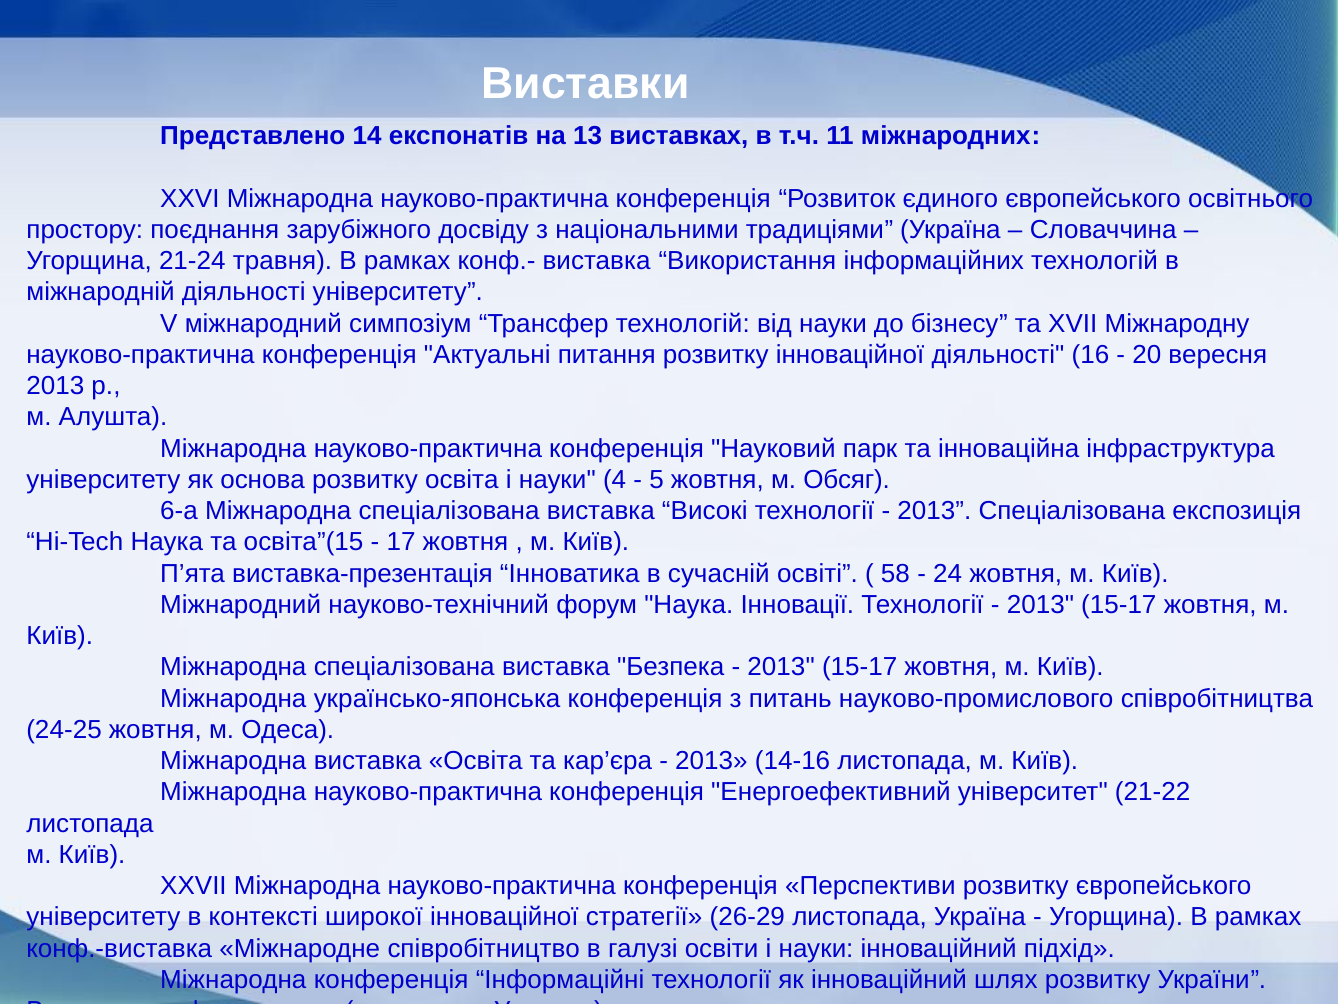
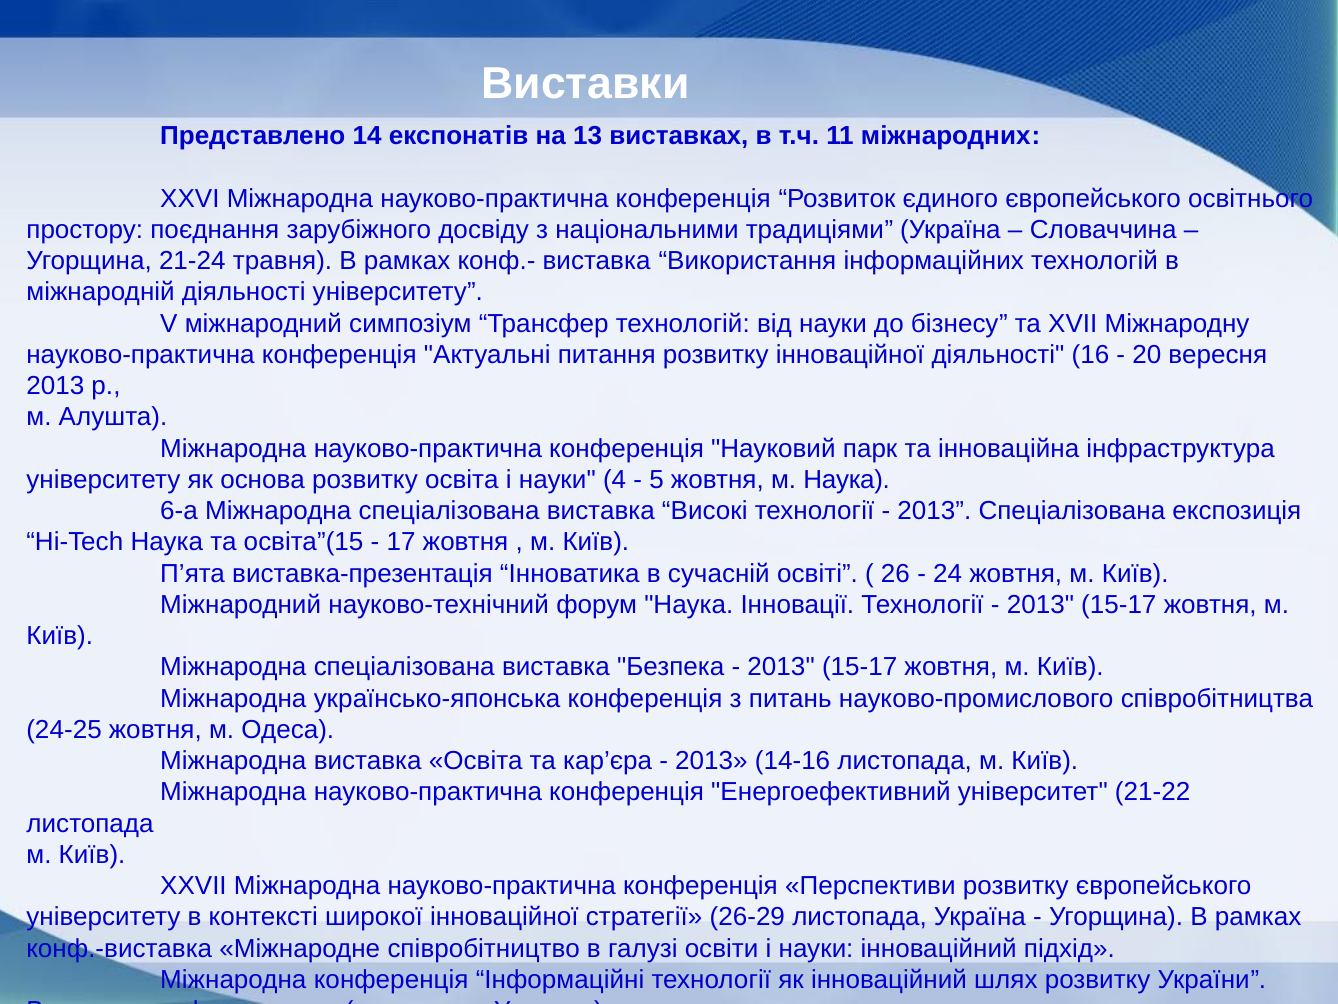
м Обсяг: Обсяг -> Наука (847, 480)
58: 58 -> 26 (895, 573)
